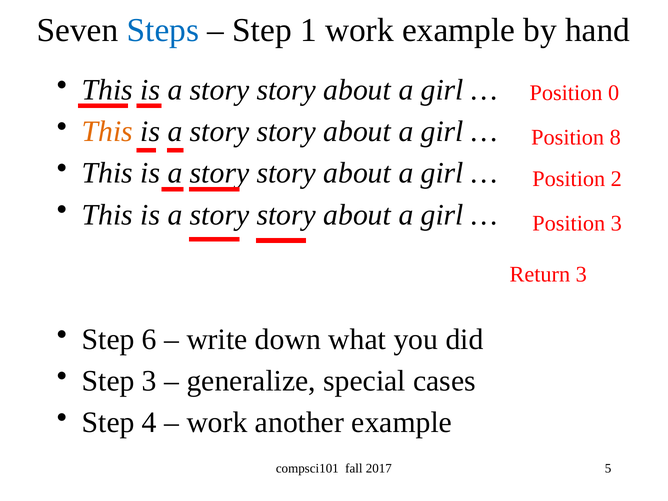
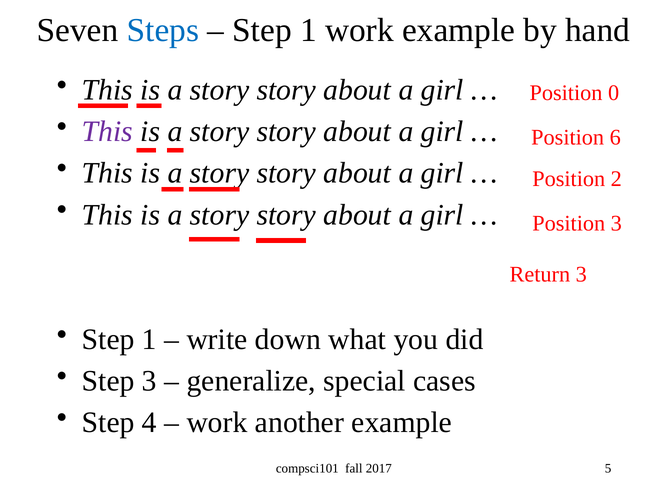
This colour: orange -> purple (107, 132)
8: 8 -> 6 (615, 137)
6: 6 -> 1 (149, 340)
